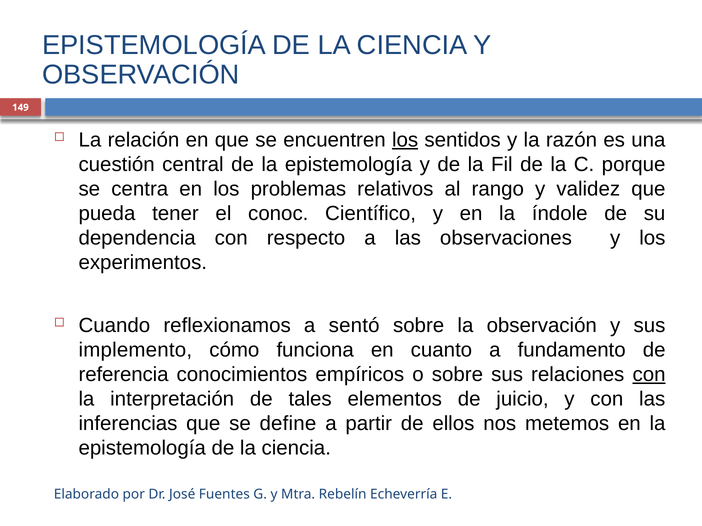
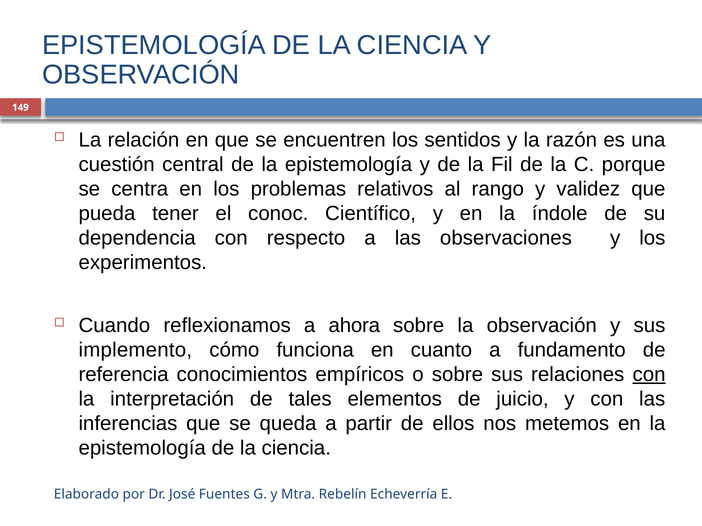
los underline: present -> none (405, 140)
sentó: sentó -> ahora (354, 326)
define: define -> queda (288, 424)
